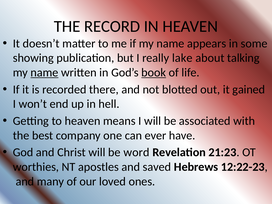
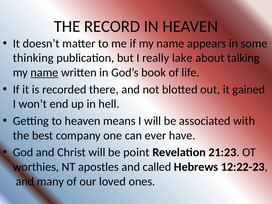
showing: showing -> thinking (33, 58)
book underline: present -> none (154, 73)
word: word -> point (136, 152)
saved: saved -> called (157, 167)
